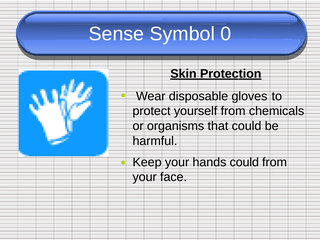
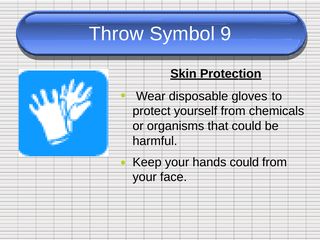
Sense: Sense -> Throw (116, 34)
0: 0 -> 9 (226, 34)
